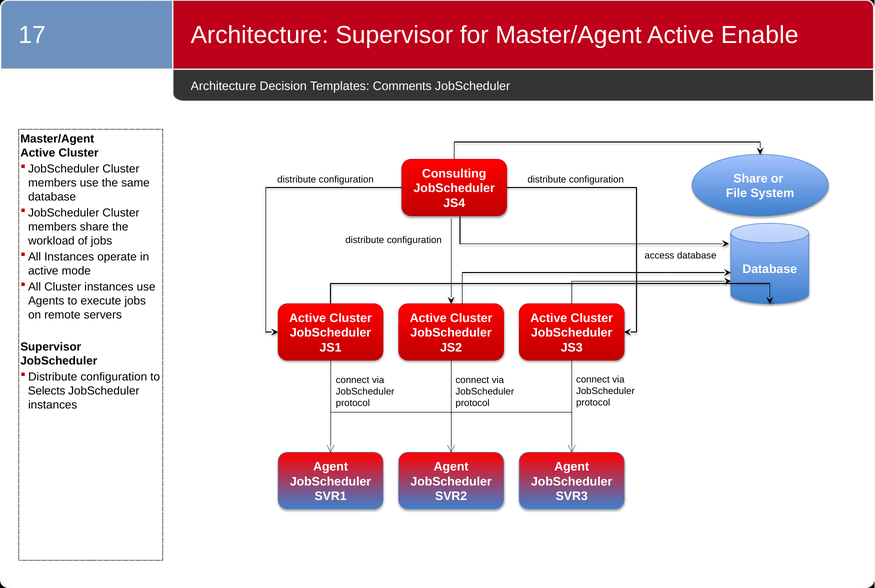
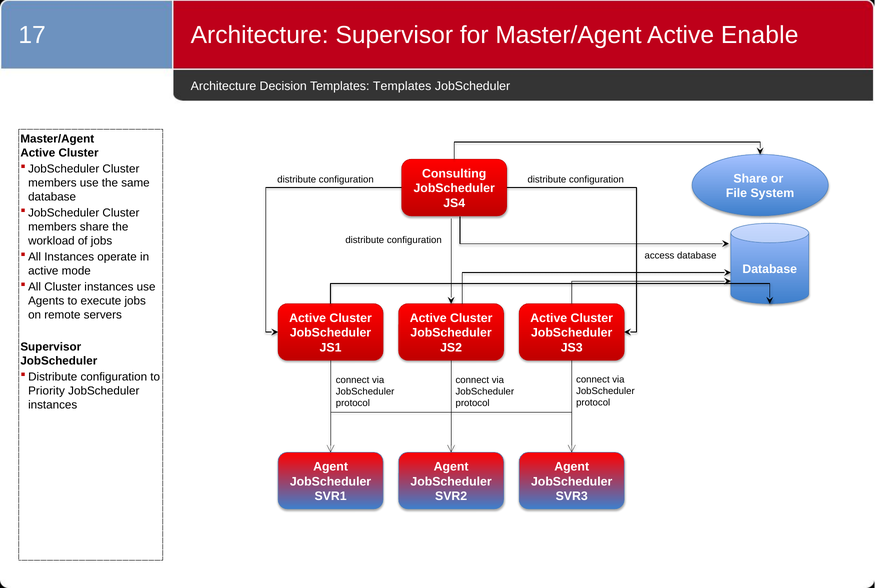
Templates Comments: Comments -> Templates (402, 86)
Selects: Selects -> Priority (47, 390)
